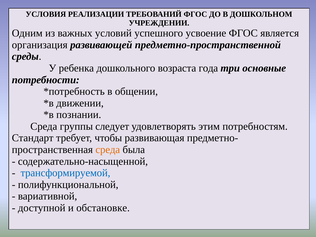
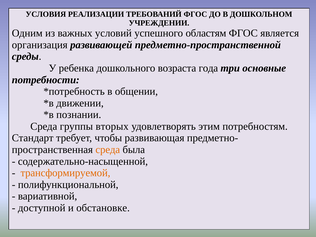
усвоение: усвоение -> областям (206, 33)
следует: следует -> вторых (112, 126)
трансформируемой colour: blue -> orange (65, 173)
